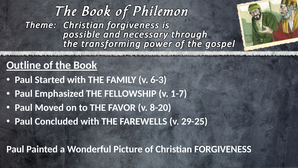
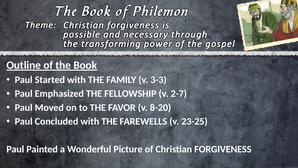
6-3: 6-3 -> 3-3 (158, 80)
1-7: 1-7 -> 2-7 (179, 94)
29-25: 29-25 -> 23-25 (194, 121)
